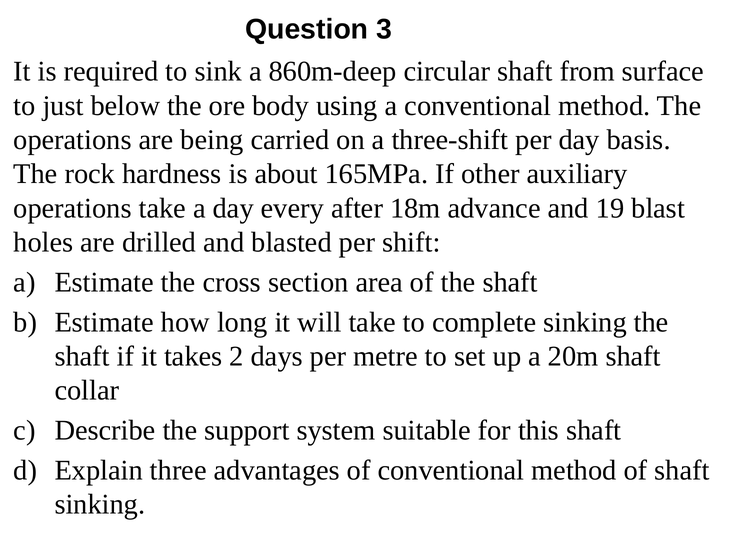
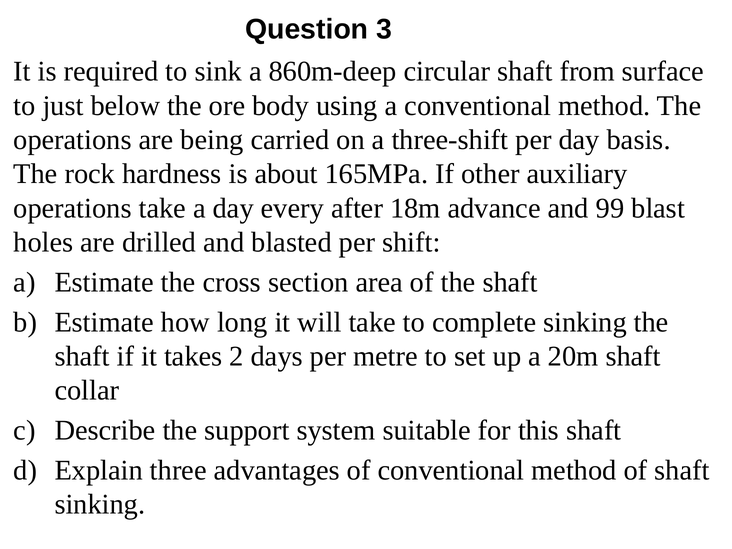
19: 19 -> 99 (610, 208)
